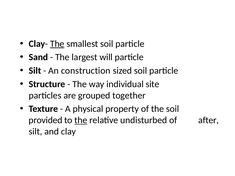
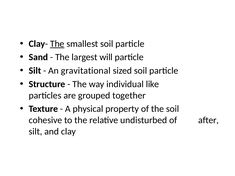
construction: construction -> gravitational (86, 71)
site: site -> like (152, 84)
provided: provided -> cohesive (45, 120)
the underline: present -> none (81, 120)
